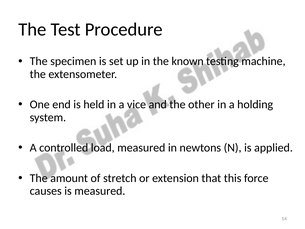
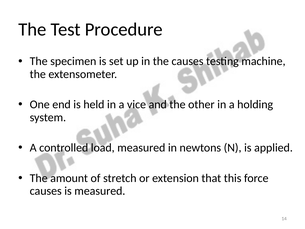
the known: known -> causes (188, 61)
